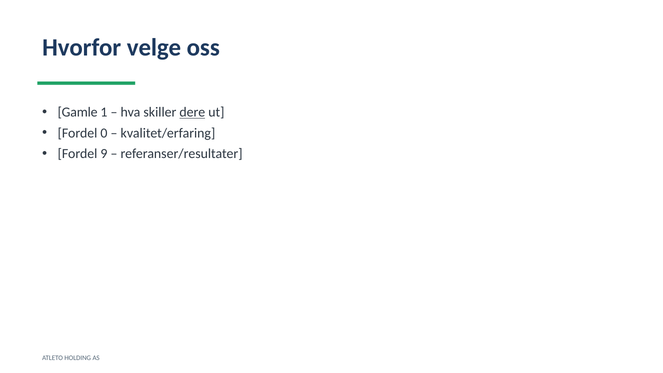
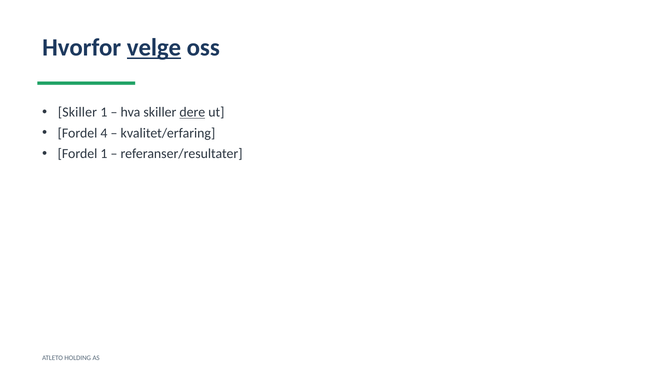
velge underline: none -> present (154, 47)
Gamle: Gamle -> Skiller (77, 112)
0: 0 -> 4 (104, 133)
Fordel 9: 9 -> 1 (104, 154)
